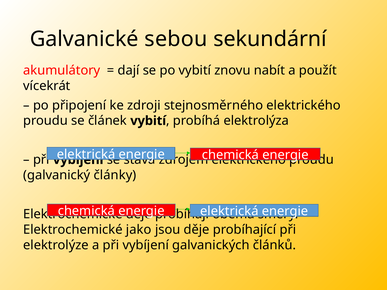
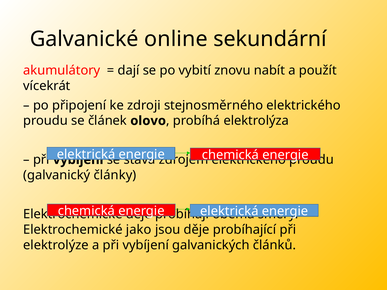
sebou: sebou -> online (176, 39)
článek vybití: vybití -> olovo (148, 121)
